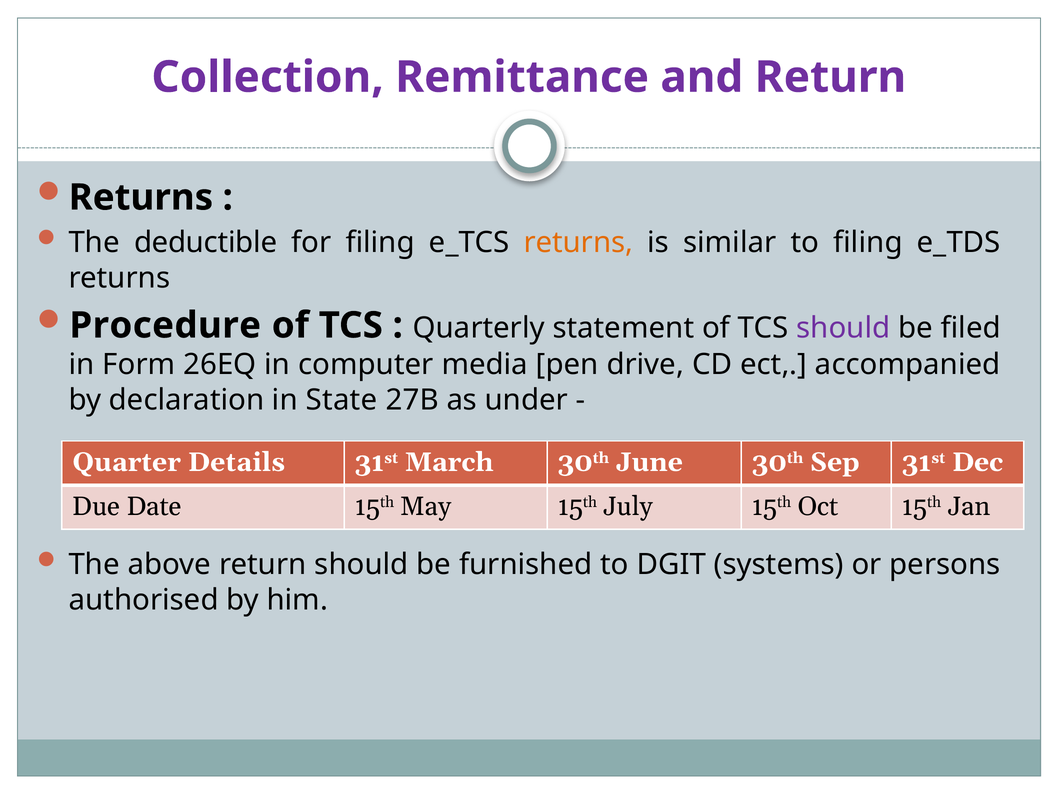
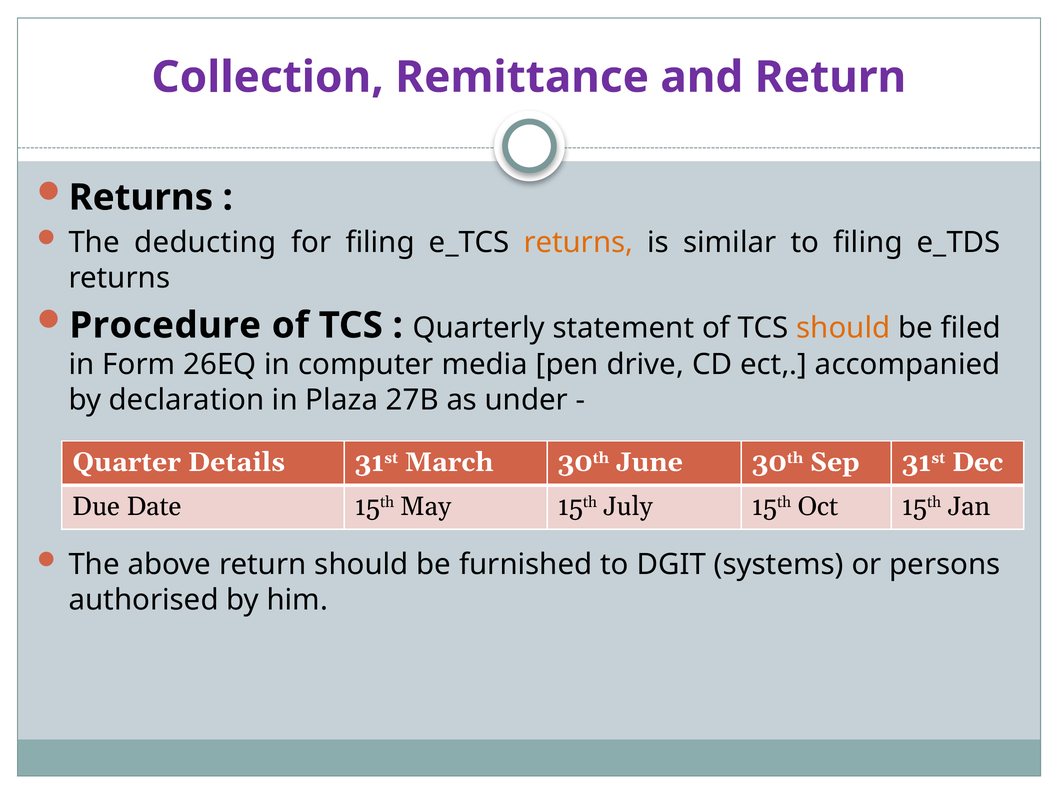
deductible: deductible -> deducting (205, 243)
should colour: purple -> orange (843, 328)
State: State -> Plaza (342, 400)
